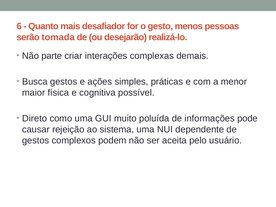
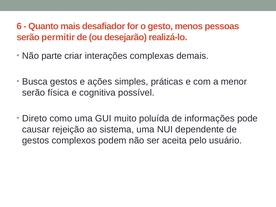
tomada: tomada -> permitir (58, 37)
maior: maior -> serão (34, 93)
